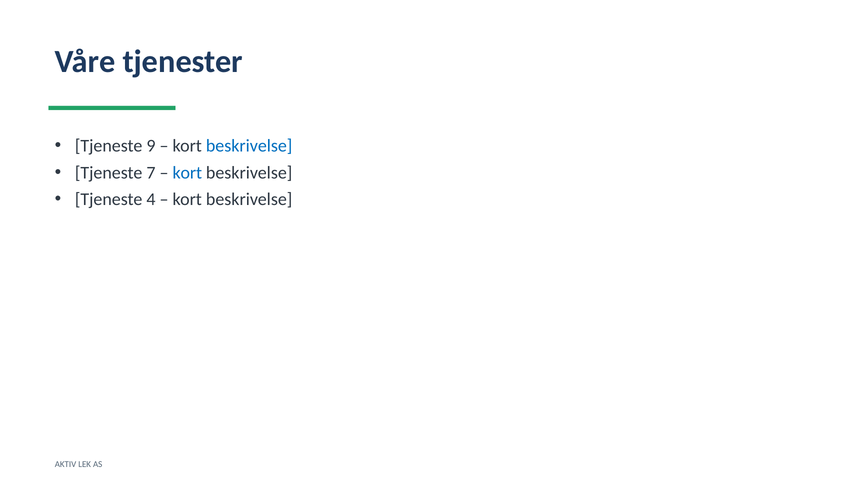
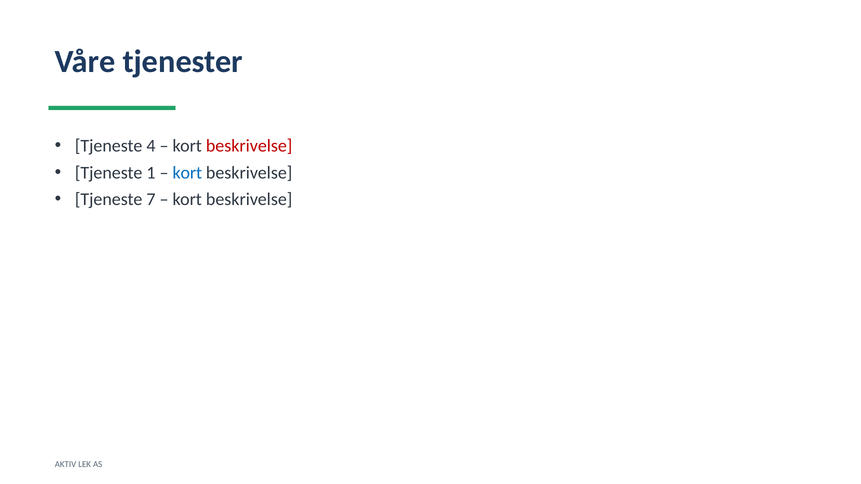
9: 9 -> 4 (151, 146)
beskrivelse colour: blue -> red (249, 146)
7: 7 -> 1 (151, 173)
4: 4 -> 7 (151, 200)
